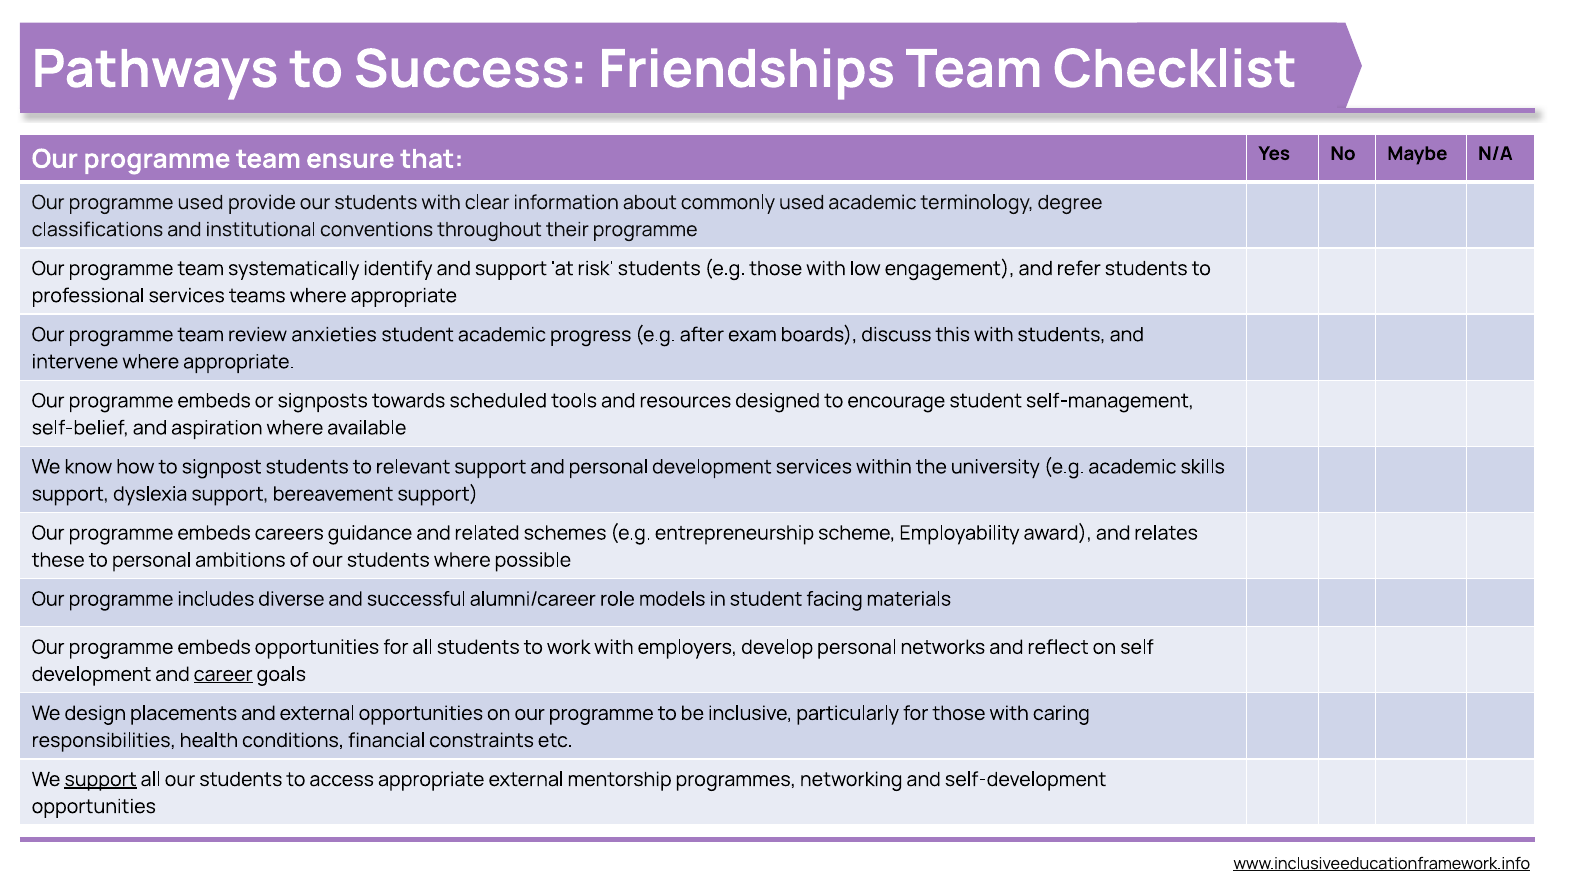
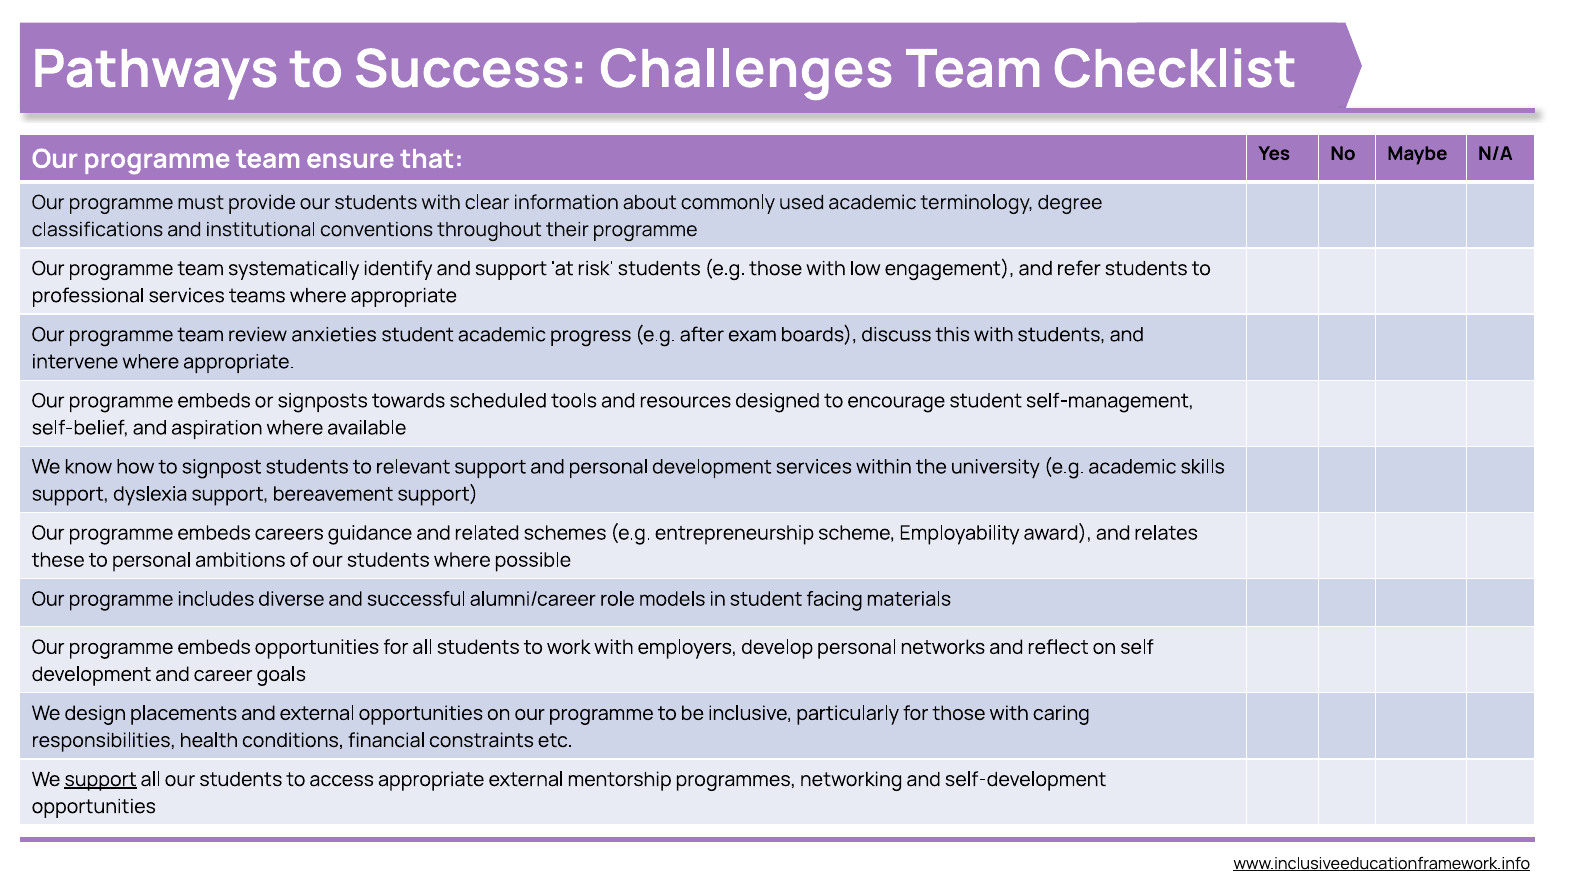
Friendships: Friendships -> Challenges (746, 70)
programme used: used -> must (201, 203)
career underline: present -> none (223, 675)
